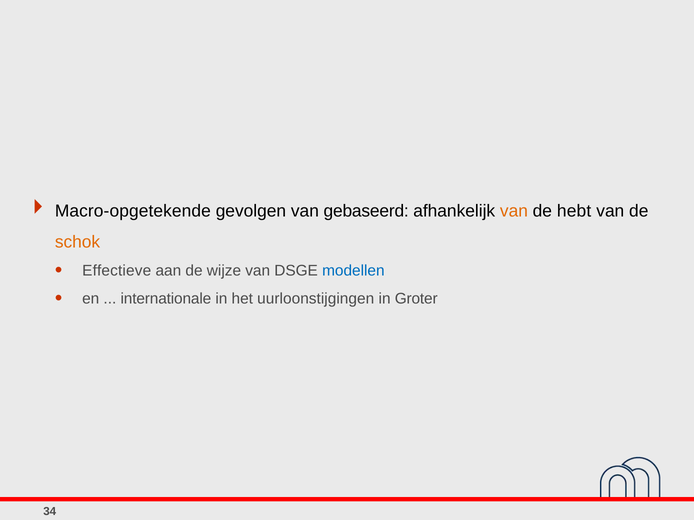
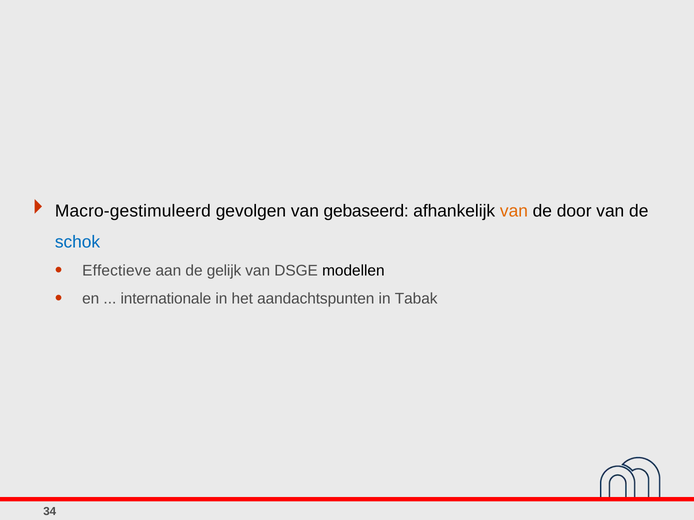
Macro-opgetekende: Macro-opgetekende -> Macro-gestimuleerd (133, 211)
hebt: hebt -> door (574, 211)
schok colour: orange -> blue (78, 242)
wijze: wijze -> gelijk (224, 271)
modellen colour: blue -> black (353, 271)
uurloonstijgingen: uurloonstijgingen -> aandachtspunten (316, 299)
Groter: Groter -> Tabak (416, 299)
